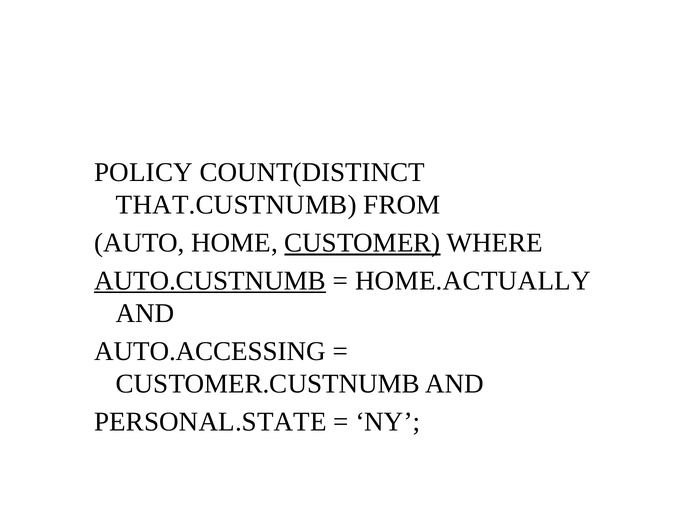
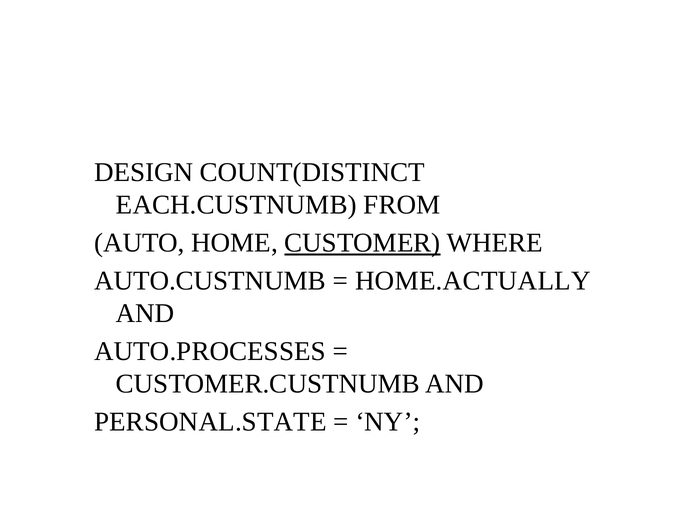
POLICY: POLICY -> DESIGN (144, 173)
THAT.CUSTNUMB: THAT.CUSTNUMB -> EACH.CUSTNUMB (236, 205)
AUTO.CUSTNUMB underline: present -> none (210, 281)
AUTO.ACCESSING: AUTO.ACCESSING -> AUTO.PROCESSES (210, 352)
